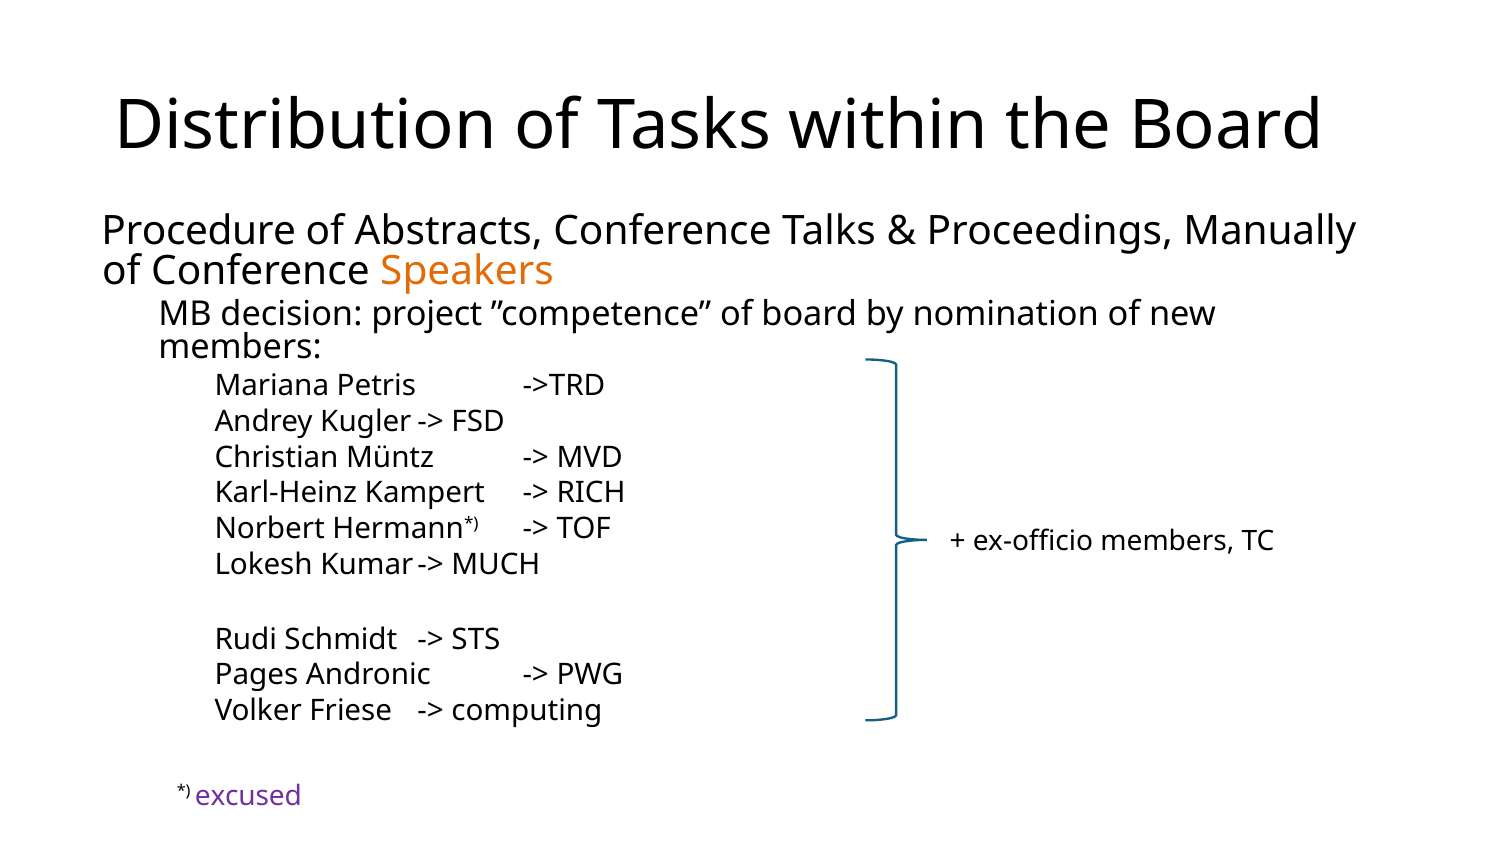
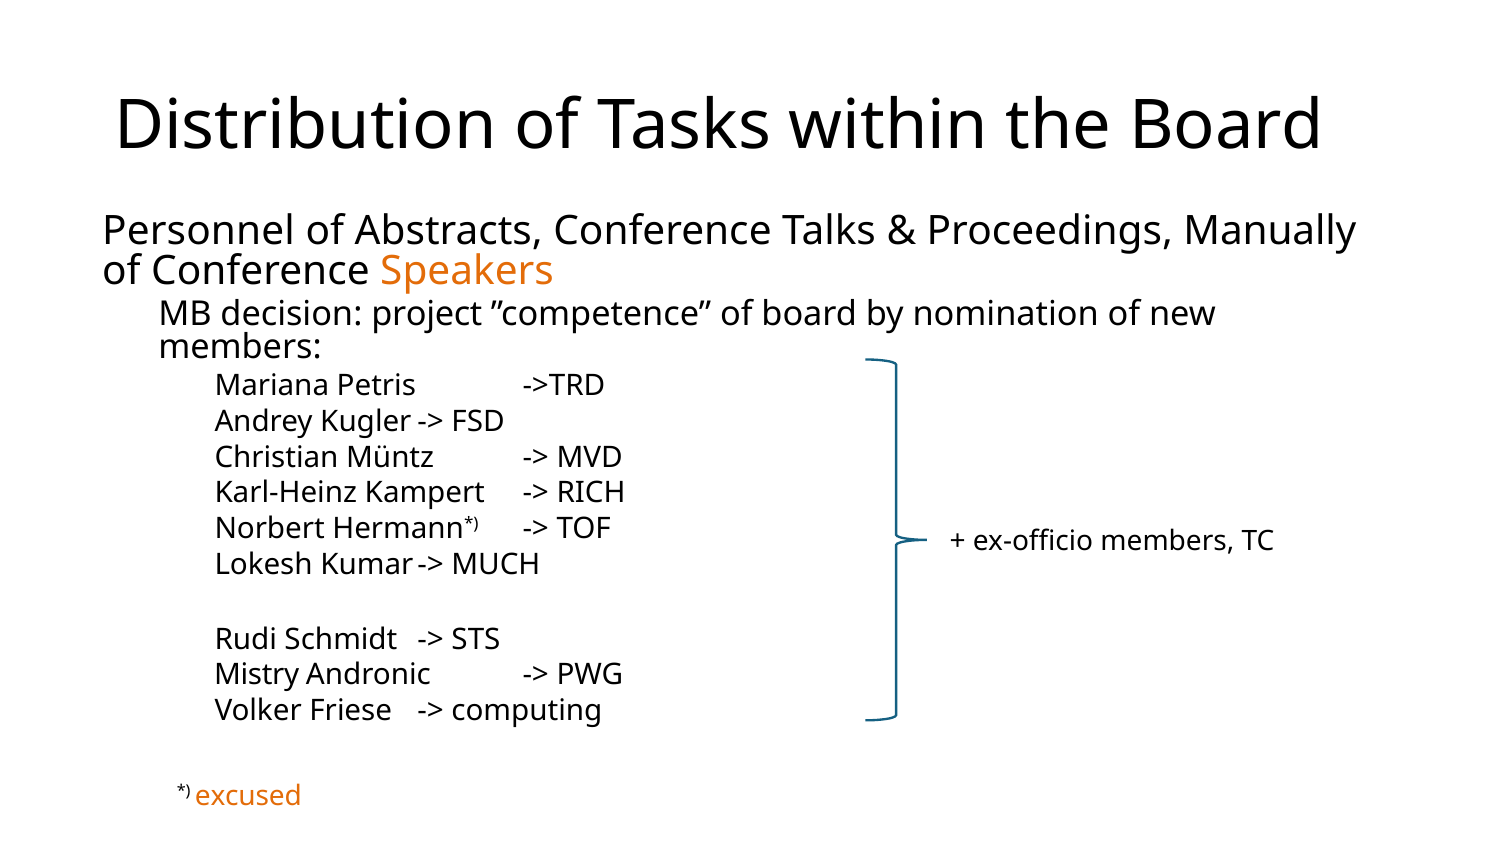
Procedure: Procedure -> Personnel (199, 231)
Pages: Pages -> Mistry (257, 676)
excused colour: purple -> orange (248, 797)
